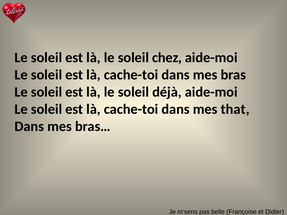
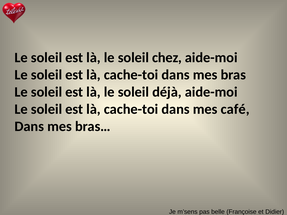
that: that -> café (235, 109)
